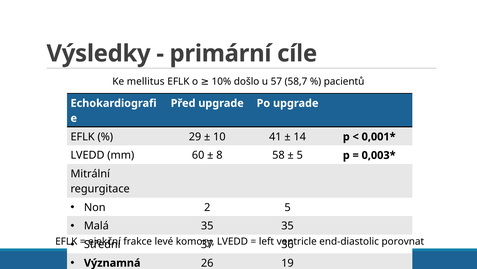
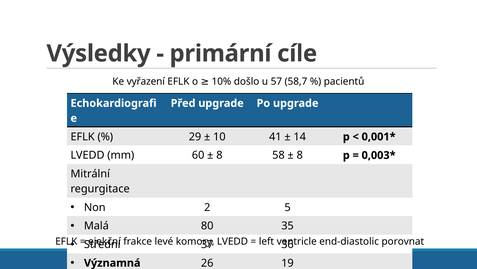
mellitus: mellitus -> vyřazení (146, 81)
5: 5 -> 8 (300, 155)
Malá 35: 35 -> 80 (207, 225)
